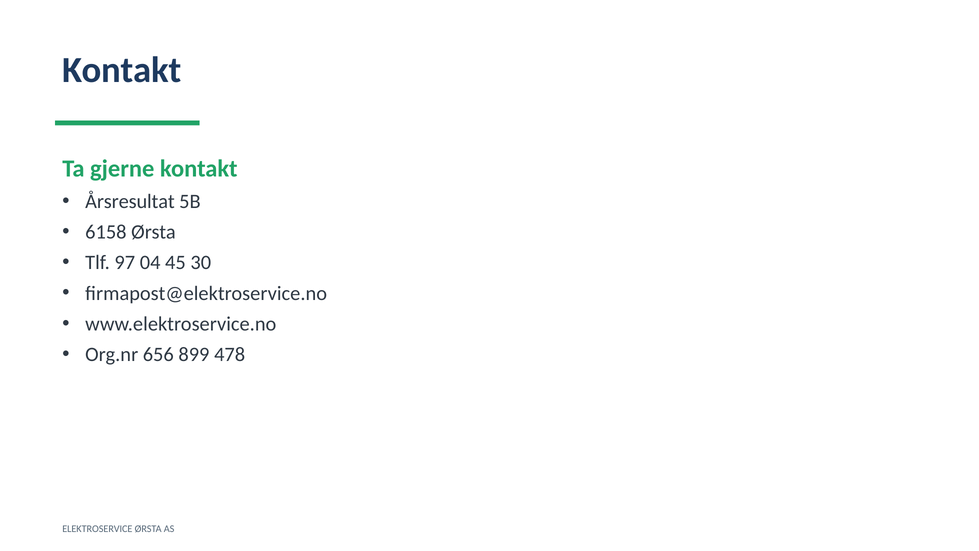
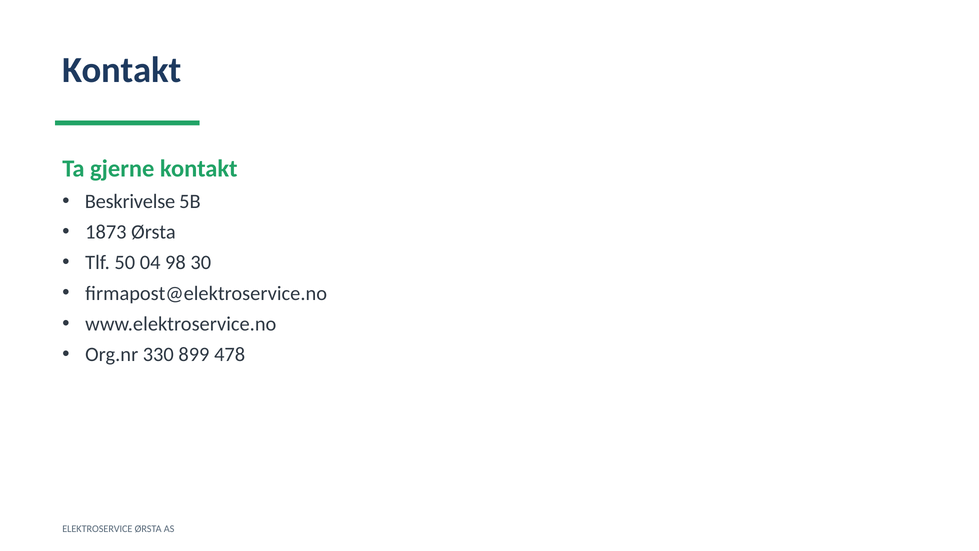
Årsresultat: Årsresultat -> Beskrivelse (130, 201)
6158: 6158 -> 1873 (106, 232)
97: 97 -> 50 (125, 263)
45: 45 -> 98 (175, 263)
656: 656 -> 330 (158, 354)
